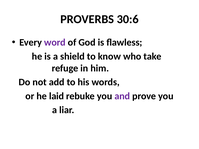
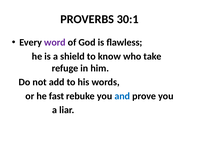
30:6: 30:6 -> 30:1 (128, 19)
laid: laid -> fast (57, 96)
and colour: purple -> blue (122, 96)
